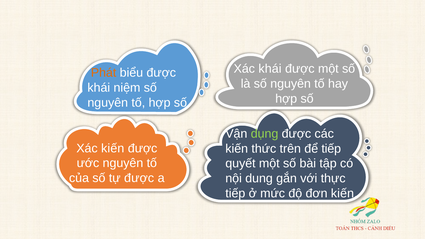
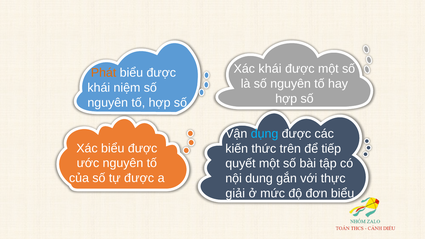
dụng colour: light green -> light blue (265, 134)
Xác kiến: kiến -> biểu (113, 148)
tiếp: tiếp -> giải (235, 193)
đơn kiến: kiến -> biểu (344, 193)
